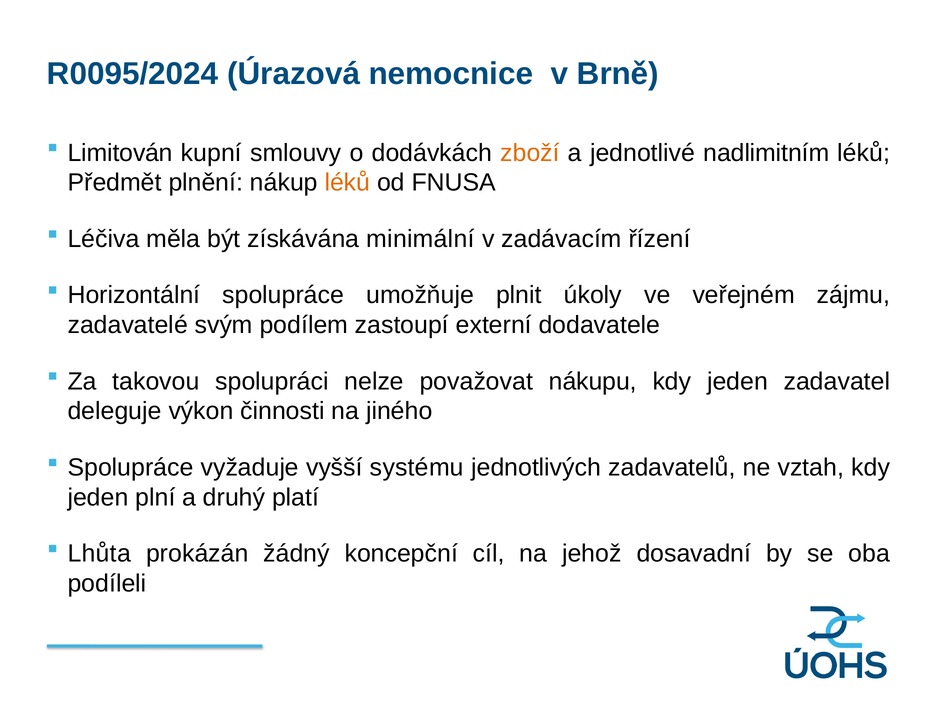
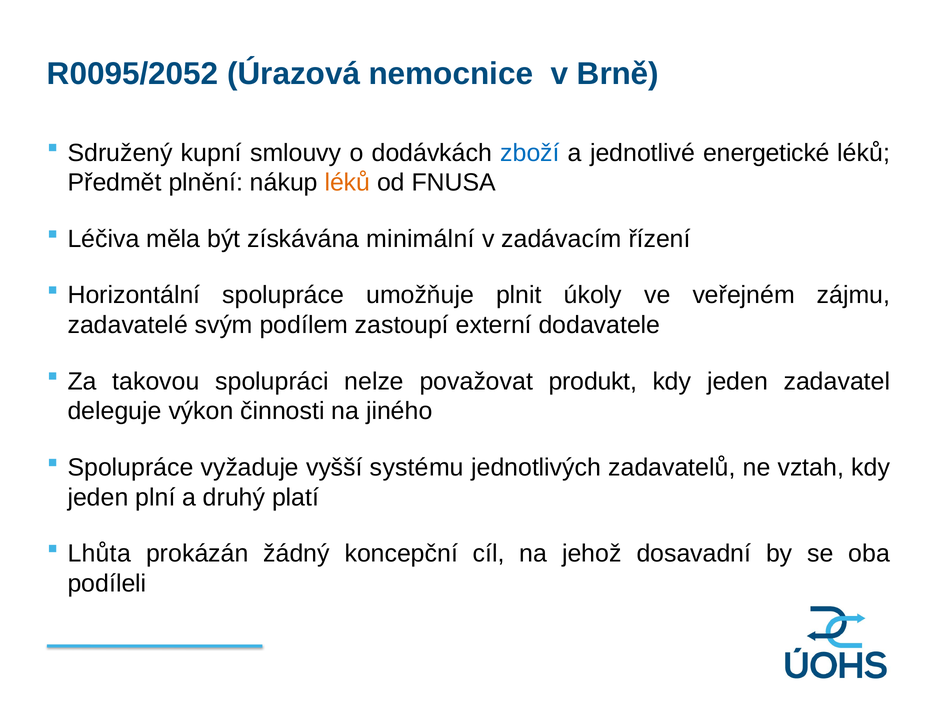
R0095/2024: R0095/2024 -> R0095/2052 (133, 74)
Limitován: Limitován -> Sdružený (120, 153)
zboží colour: orange -> blue (530, 153)
nadlimitním: nadlimitním -> energetické (766, 153)
nákupu: nákupu -> produkt (593, 381)
